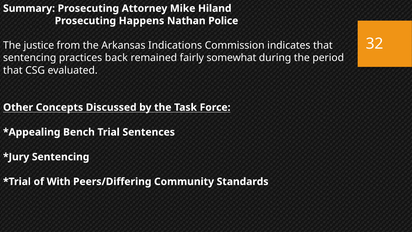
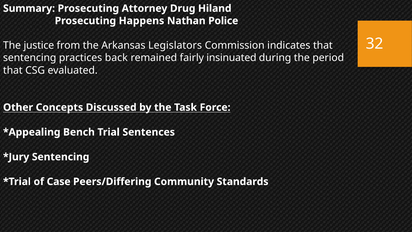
Mike: Mike -> Drug (183, 8)
Indications: Indications -> Legislators (175, 45)
somewhat: somewhat -> insinuated (231, 58)
With: With -> Case (59, 181)
